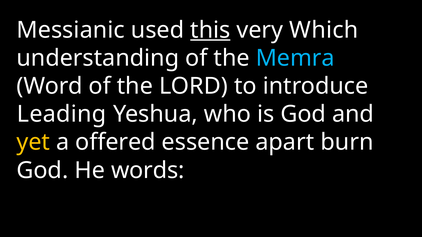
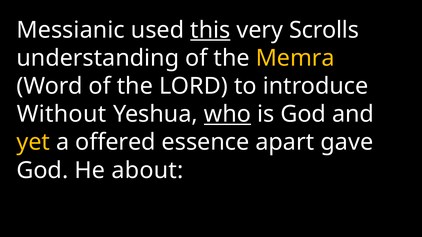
Which: Which -> Scrolls (324, 30)
Memra colour: light blue -> yellow (295, 58)
Leading: Leading -> Without (62, 114)
who underline: none -> present (227, 114)
burn: burn -> gave (347, 143)
words: words -> about (148, 171)
